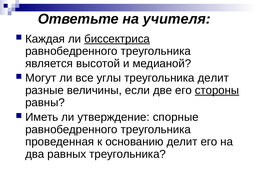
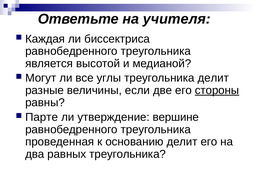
биссектриса underline: present -> none (117, 39)
Иметь: Иметь -> Парте (42, 117)
спорные: спорные -> вершине (176, 117)
